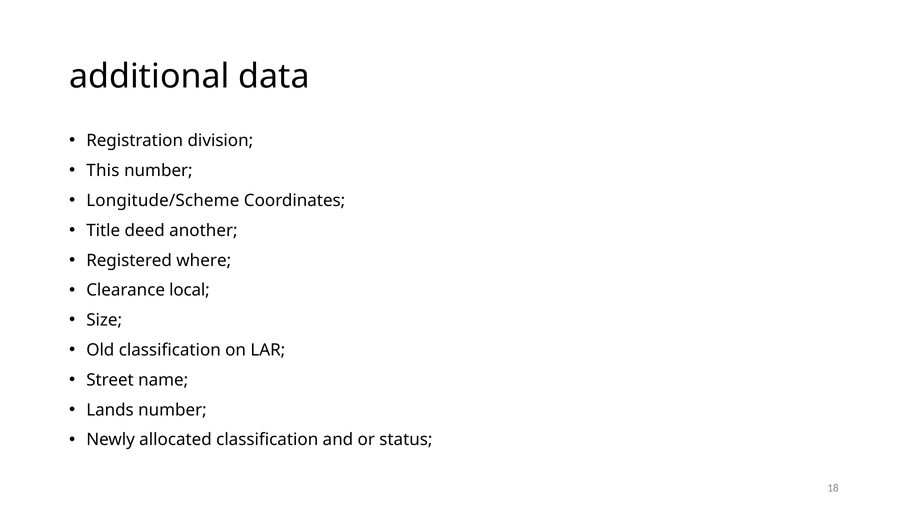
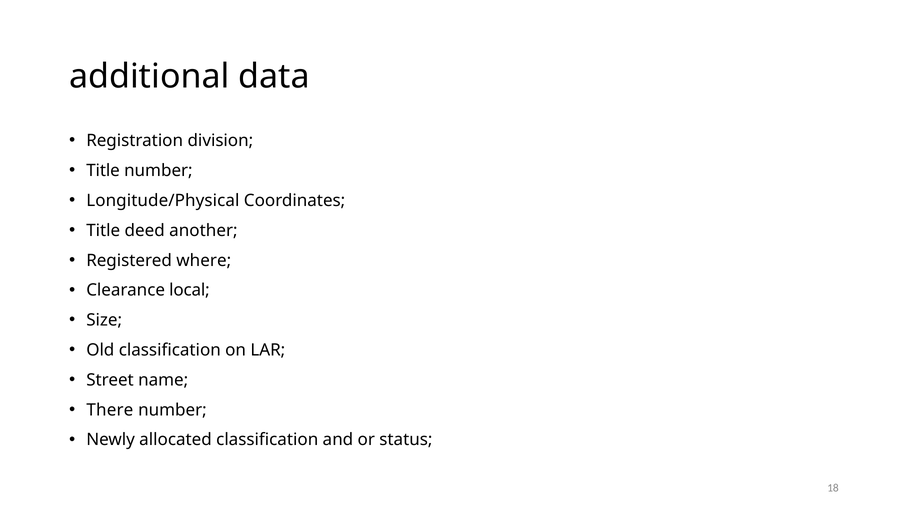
This: This -> Title (103, 171)
Longitude/Scheme: Longitude/Scheme -> Longitude/Physical (163, 201)
Lands: Lands -> There (110, 410)
